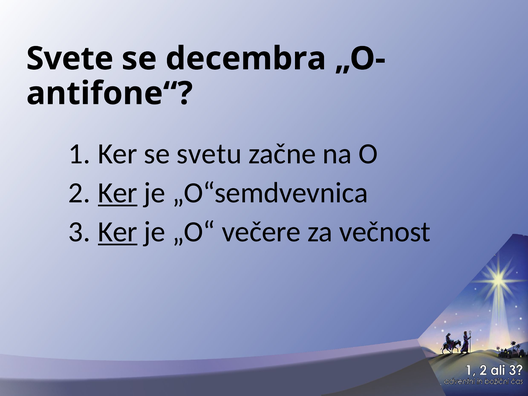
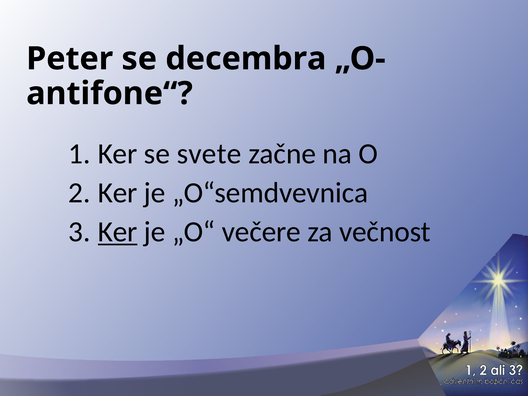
Svete: Svete -> Peter (70, 59)
svetu: svetu -> svete (209, 154)
Ker underline: present -> none (118, 193)
